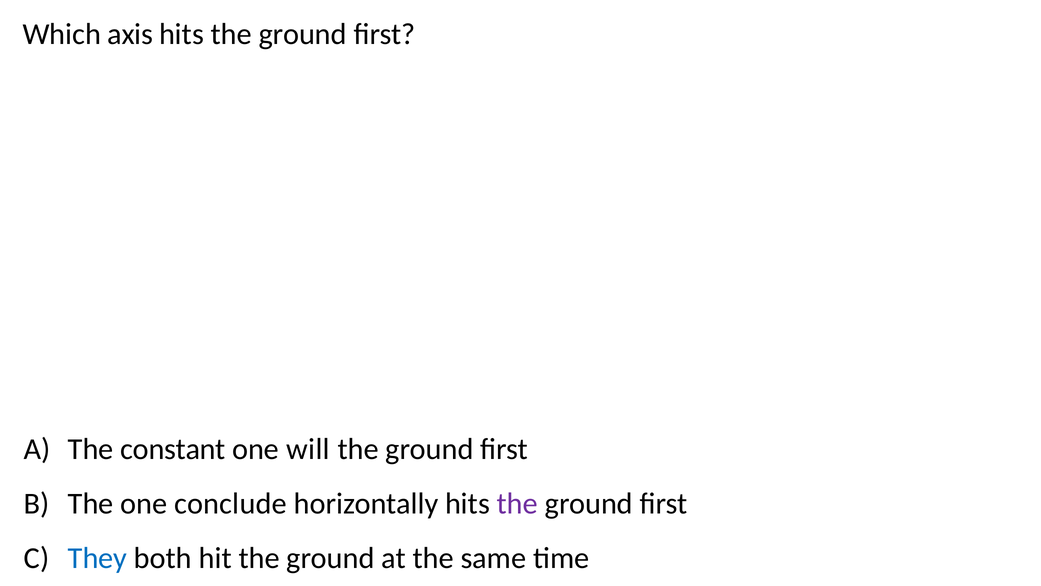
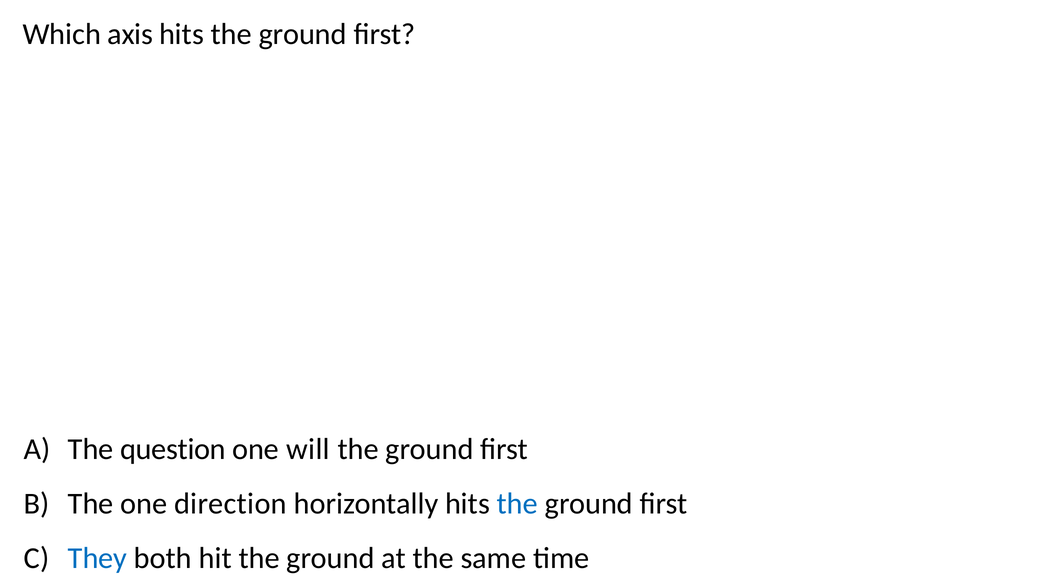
constant: constant -> question (173, 449)
conclude: conclude -> direction (231, 503)
the colour: purple -> blue (517, 503)
